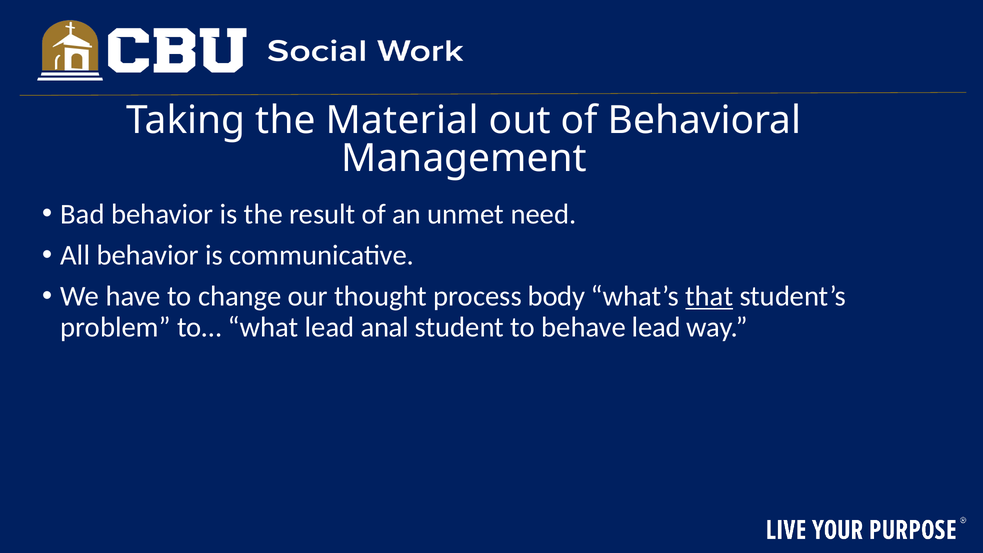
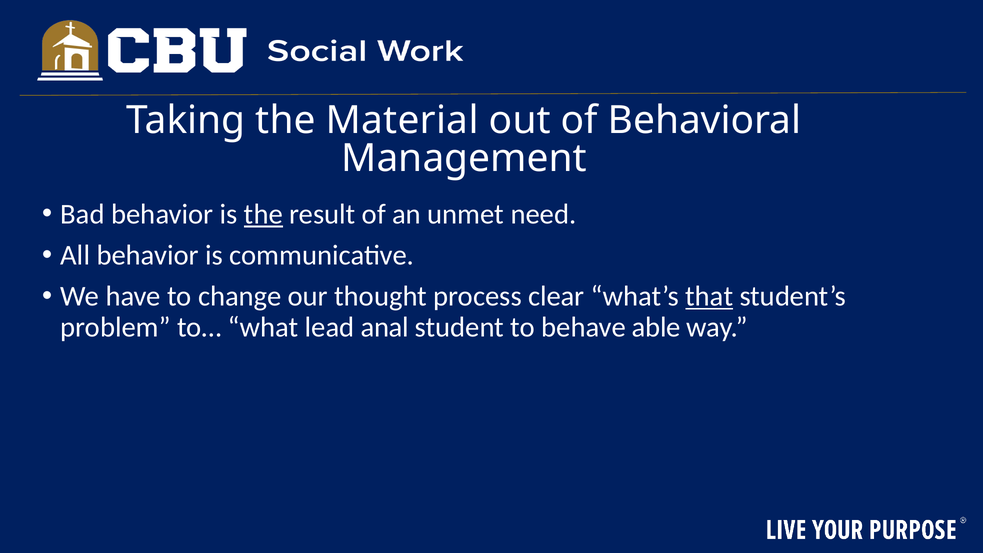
the underline: none -> present (263, 214)
body: body -> clear (556, 296)
behave lead: lead -> able (656, 327)
